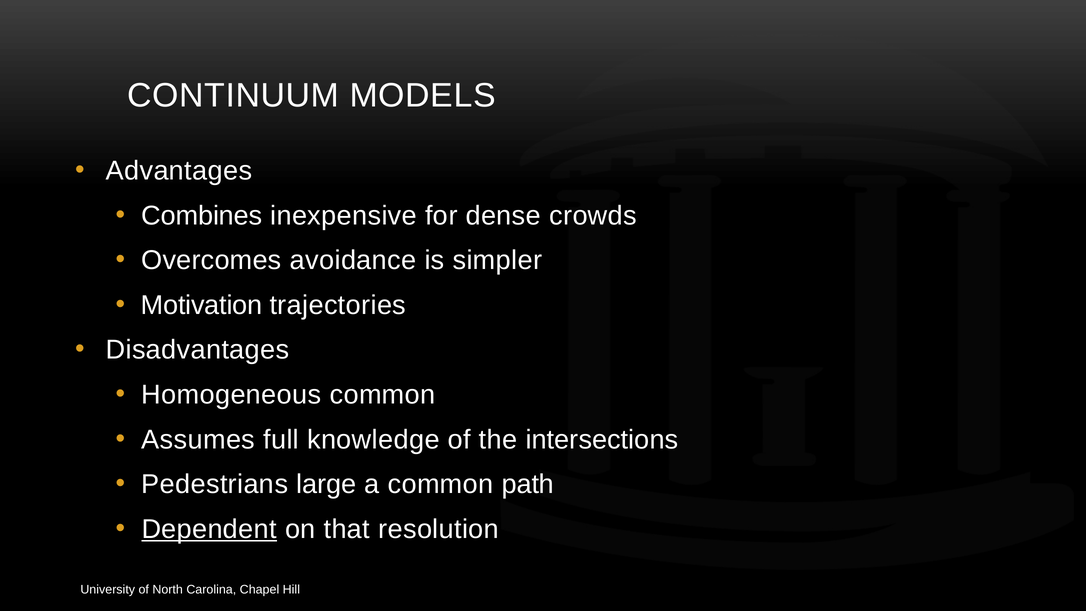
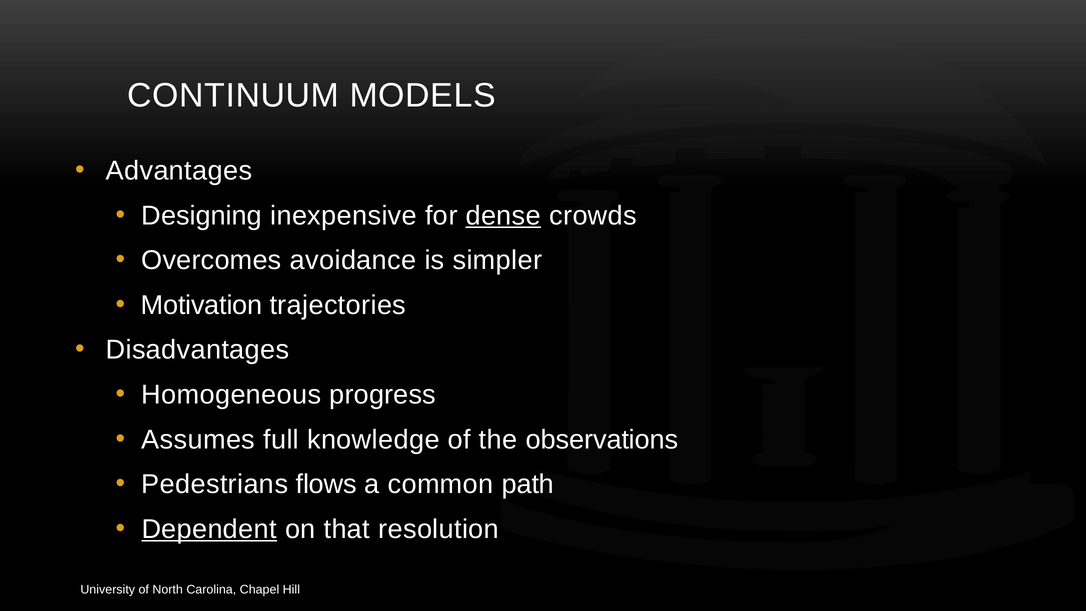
Combines: Combines -> Designing (202, 216)
dense underline: none -> present (503, 216)
Homogeneous common: common -> progress (383, 395)
intersections: intersections -> observations (602, 439)
large: large -> flows (326, 484)
